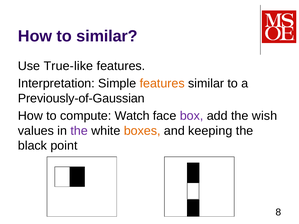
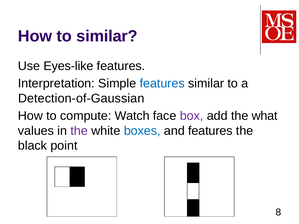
True-like: True-like -> Eyes-like (68, 66)
features colour: orange -> blue (162, 84)
Previously-of-Gaussian: Previously-of-Gaussian -> Detection-of-Gaussian (81, 98)
wish: wish -> what (265, 116)
boxes colour: orange -> blue (142, 131)
and keeping: keeping -> features (210, 131)
